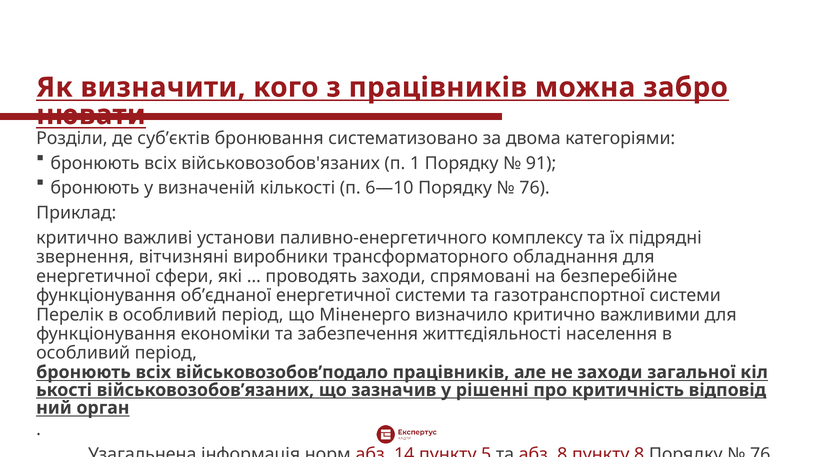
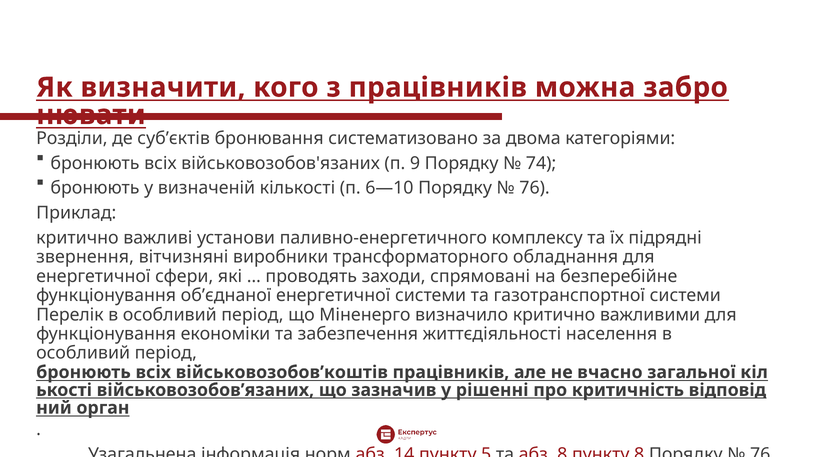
1: 1 -> 9 (415, 163)
91: 91 -> 74 (541, 163)
військовозобов’подало: військовозобов’подало -> військовозобов’коштів (282, 373)
не заходи: заходи -> вчасно (610, 373)
